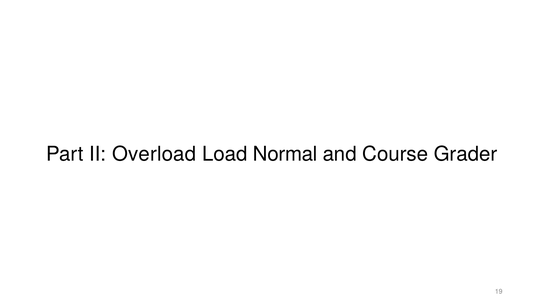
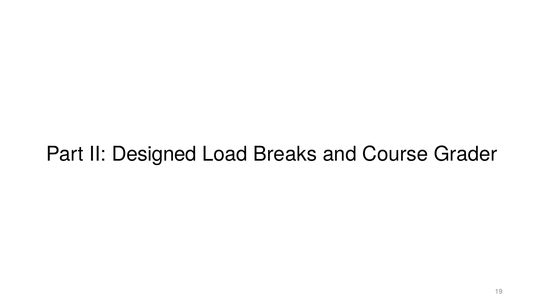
Overload: Overload -> Designed (154, 154)
Normal: Normal -> Breaks (285, 154)
